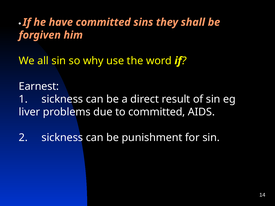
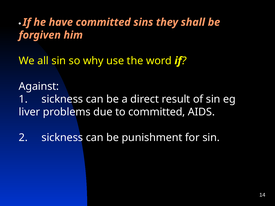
Earnest: Earnest -> Against (39, 86)
